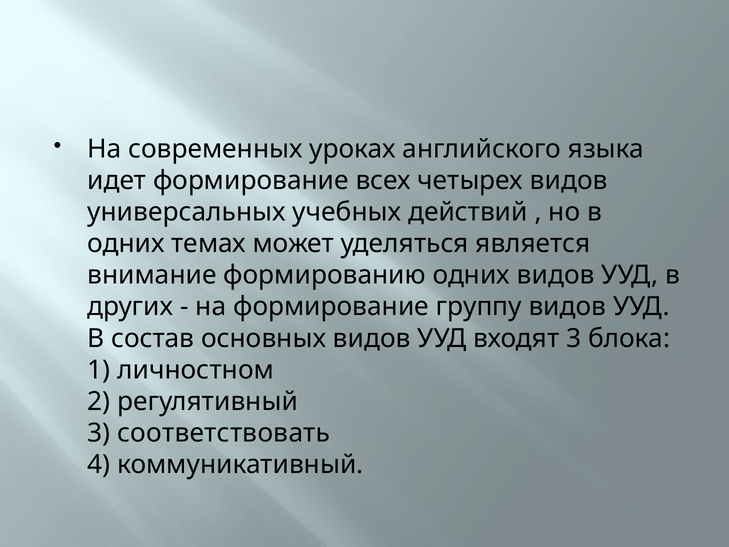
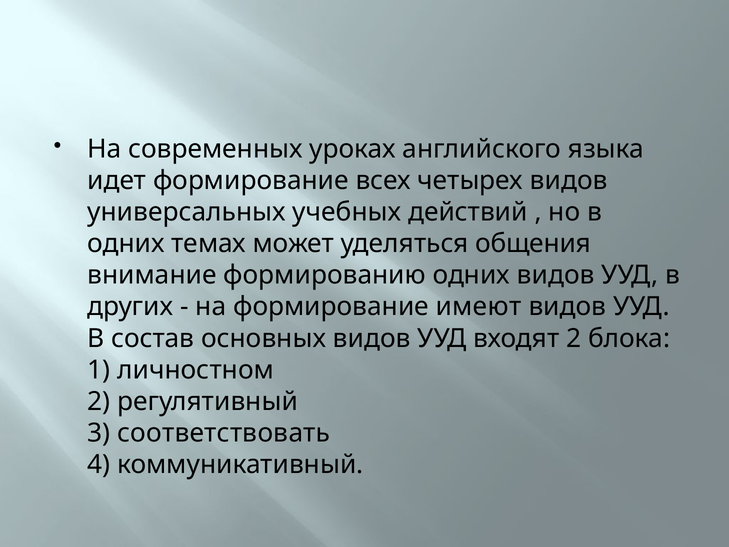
является: является -> общения (533, 244)
группу: группу -> имеют (479, 307)
входят 3: 3 -> 2 (574, 338)
